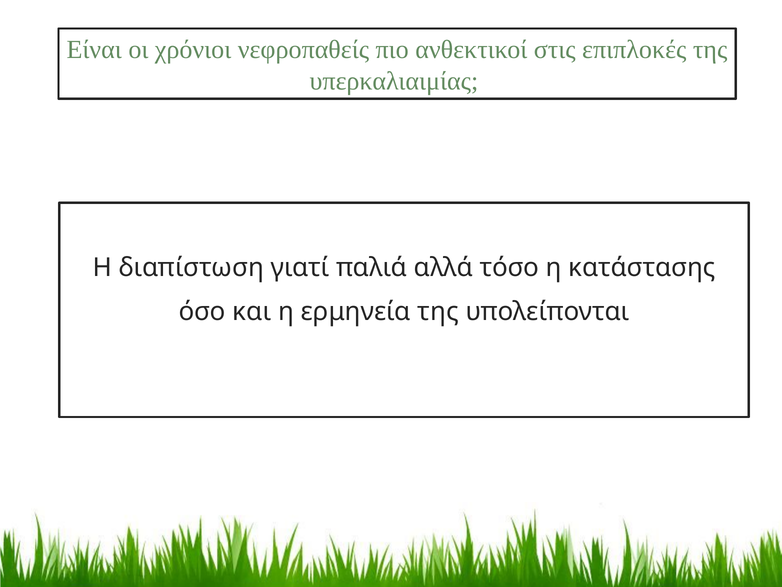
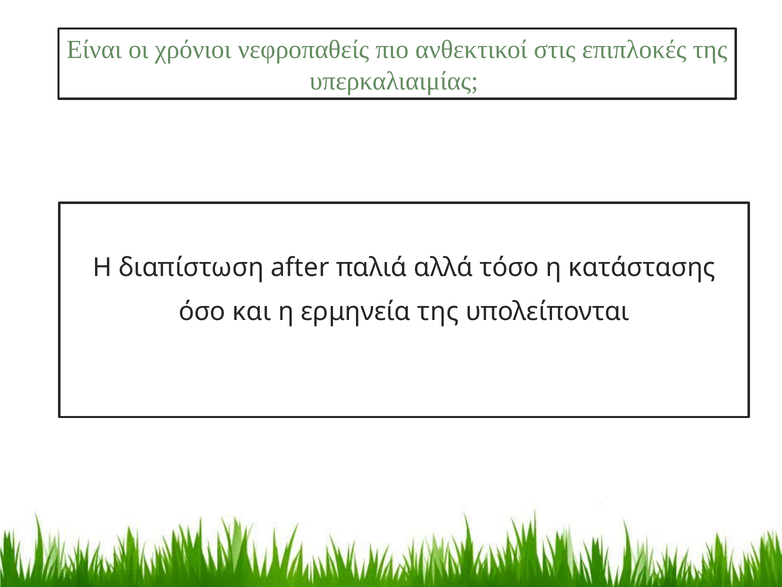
γιατί: γιατί -> after (300, 268)
